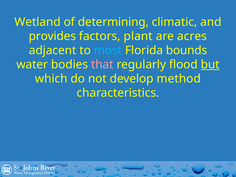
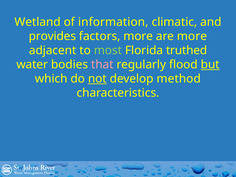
determining: determining -> information (113, 22)
factors plant: plant -> more (138, 36)
are acres: acres -> more (192, 36)
most colour: light blue -> light green (108, 50)
bounds: bounds -> truthed (187, 50)
not underline: none -> present (97, 79)
